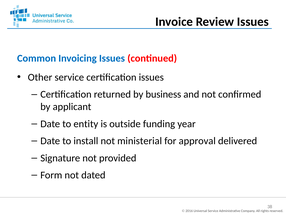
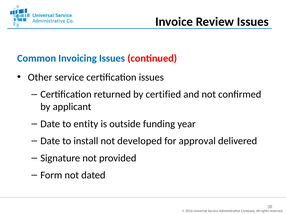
business: business -> certified (163, 95)
ministerial: ministerial -> developed (140, 141)
